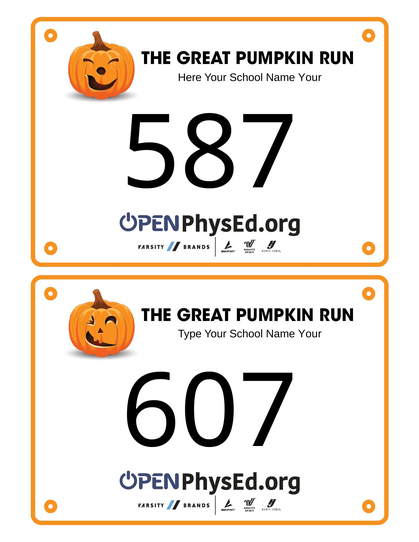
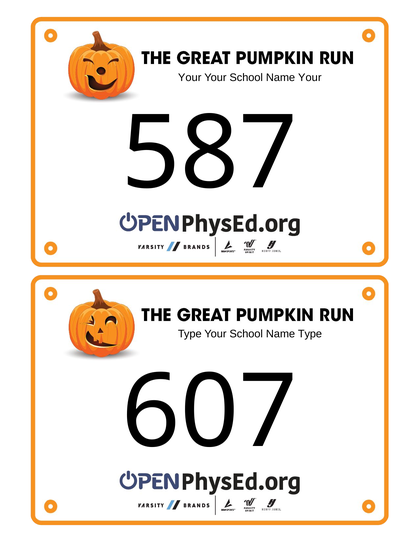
Here: Here -> Your (190, 78)
Your: Your -> Type (310, 334)
